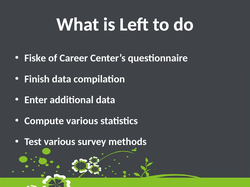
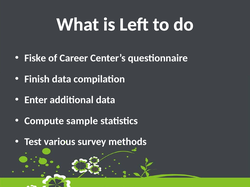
Compute various: various -> sample (82, 121)
